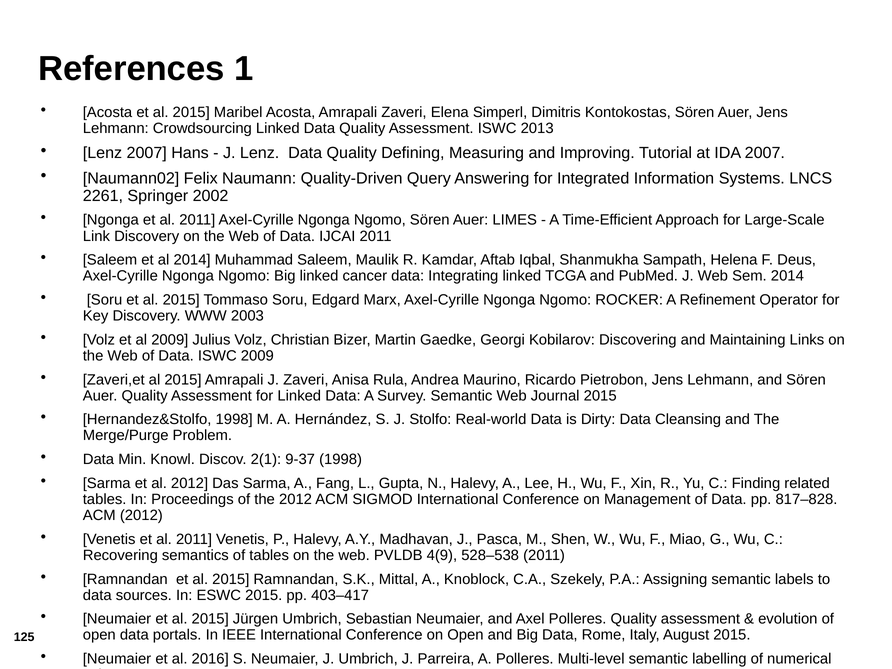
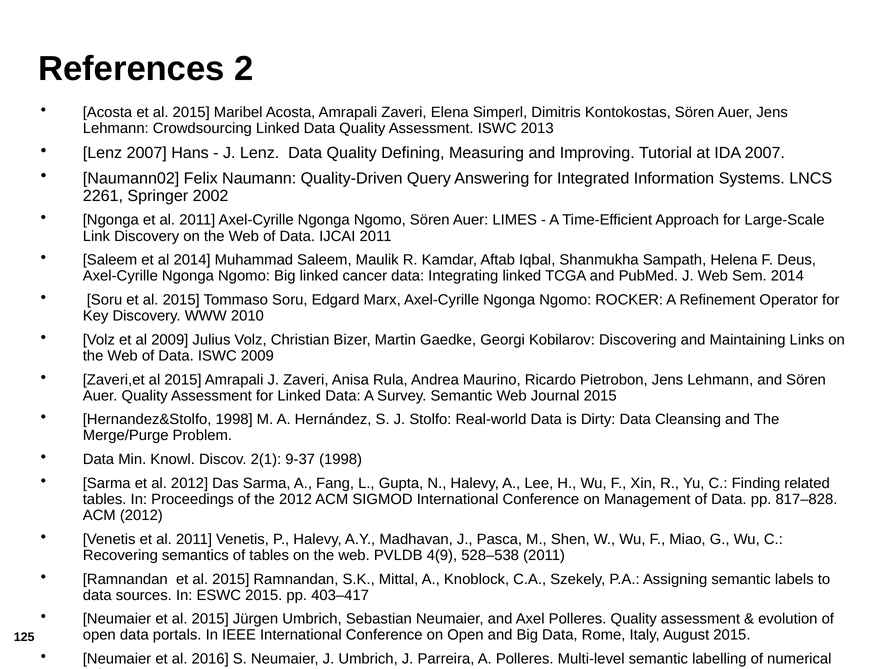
1: 1 -> 2 (244, 69)
2003: 2003 -> 2010 (247, 316)
